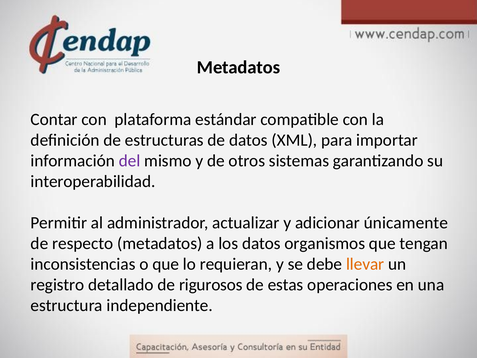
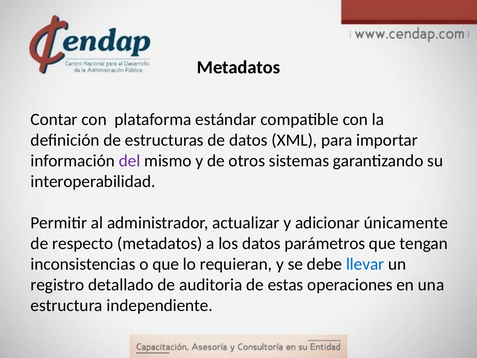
organismos: organismos -> parámetros (325, 243)
llevar colour: orange -> blue (365, 264)
rigurosos: rigurosos -> auditoria (211, 285)
